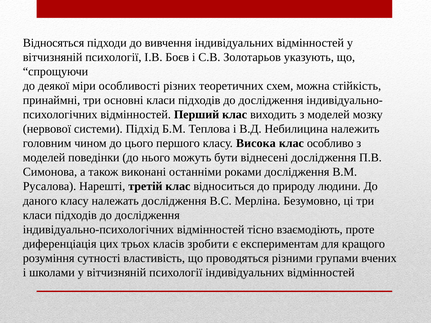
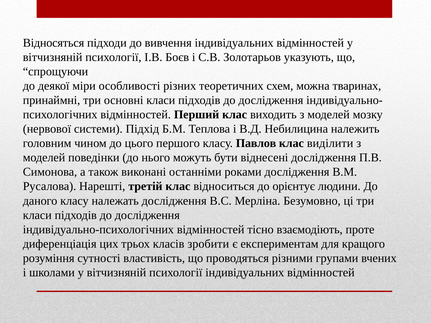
стійкість: стійкість -> тваринах (357, 86)
Висока: Висока -> Павлов (256, 143)
особливо: особливо -> виділити (330, 143)
природу: природу -> орієнтує (294, 187)
